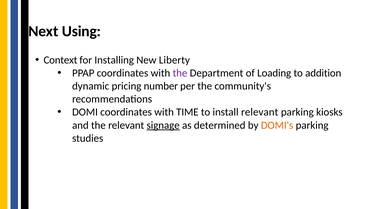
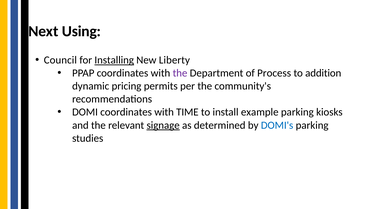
Context: Context -> Council (60, 60)
Installing underline: none -> present (114, 60)
Loading: Loading -> Process (274, 73)
number: number -> permits (161, 86)
install relevant: relevant -> example (260, 112)
DOMI's colour: orange -> blue (277, 125)
